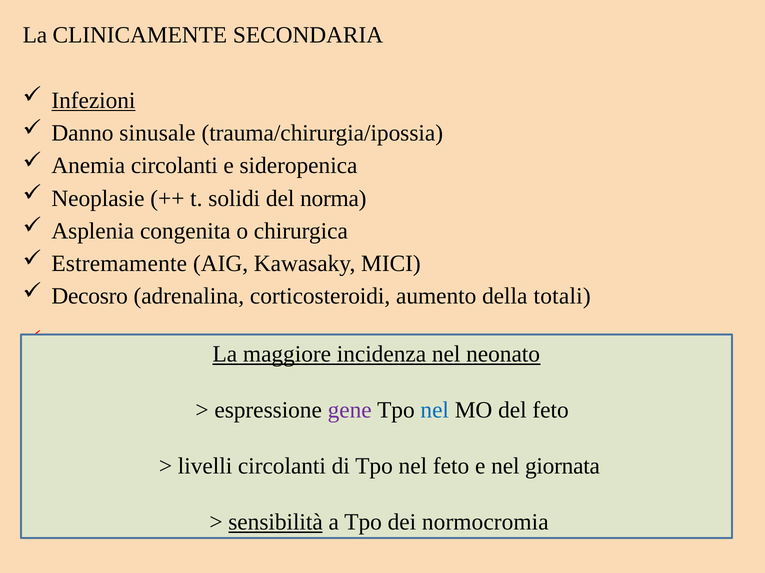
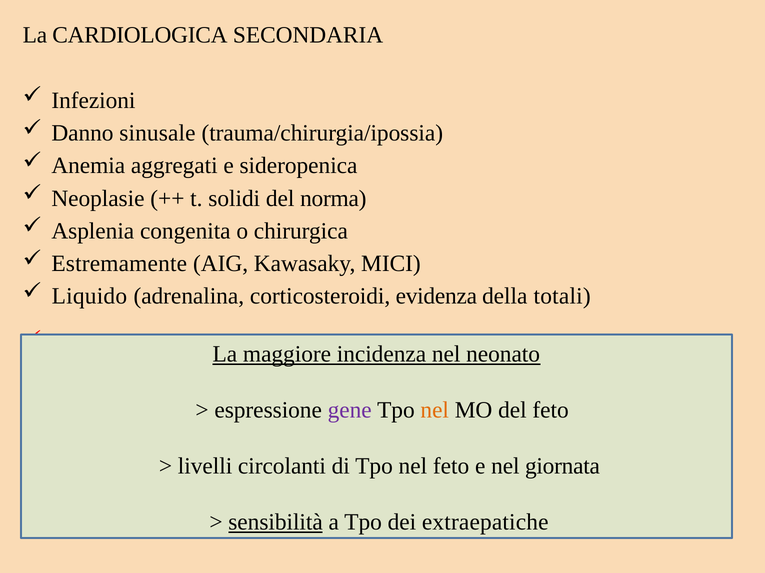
CLINICAMENTE: CLINICAMENTE -> CARDIOLOGICA (140, 35)
Infezioni underline: present -> none (93, 101)
Anemia circolanti: circolanti -> aggregati (174, 166)
Decosro: Decosro -> Liquido (89, 297)
aumento: aumento -> evidenza (436, 297)
nel colour: blue -> orange (435, 411)
normocromia: normocromia -> extraepatiche (485, 523)
